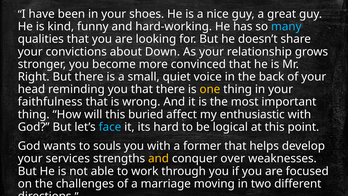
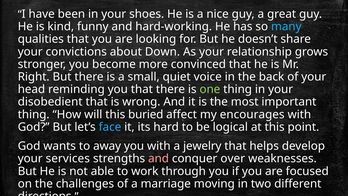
one colour: yellow -> light green (210, 89)
faithfulness: faithfulness -> disobedient (50, 102)
enthusiastic: enthusiastic -> encourages (252, 114)
souls: souls -> away (107, 146)
former: former -> jewelry (202, 146)
and colour: yellow -> pink (159, 158)
